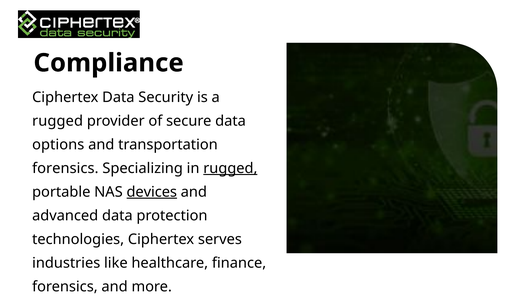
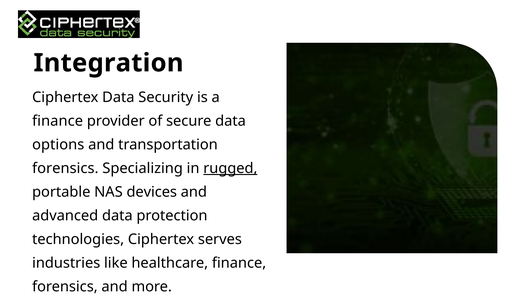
Compliance: Compliance -> Integration (109, 63)
rugged: rugged -> finance (58, 121)
devices underline: present -> none (152, 192)
